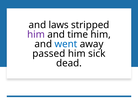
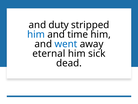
laws: laws -> duty (59, 25)
him colour: purple -> blue (36, 34)
passed: passed -> eternal (49, 53)
